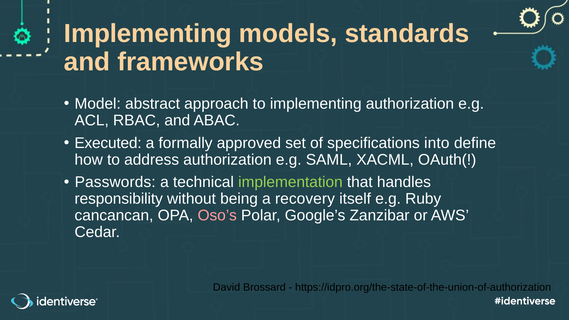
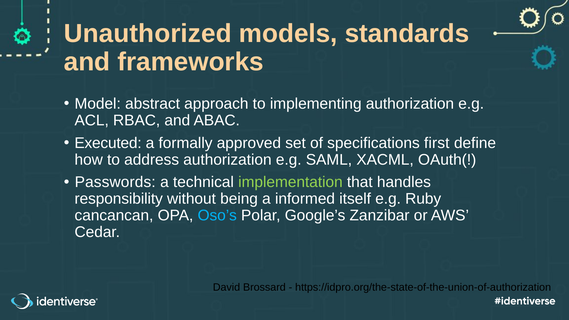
Implementing: Implementing -> Unauthorized (148, 34)
into: into -> first (437, 143)
recovery: recovery -> informed (305, 199)
Oso’s colour: pink -> light blue (217, 216)
